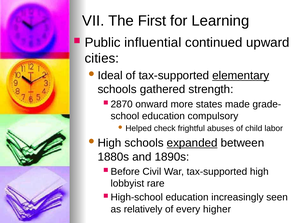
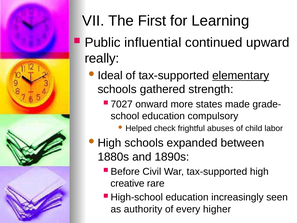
cities: cities -> really (102, 58)
2870: 2870 -> 7027 (122, 104)
expanded underline: present -> none (192, 143)
lobbyist: lobbyist -> creative (127, 183)
relatively: relatively -> authority (143, 209)
